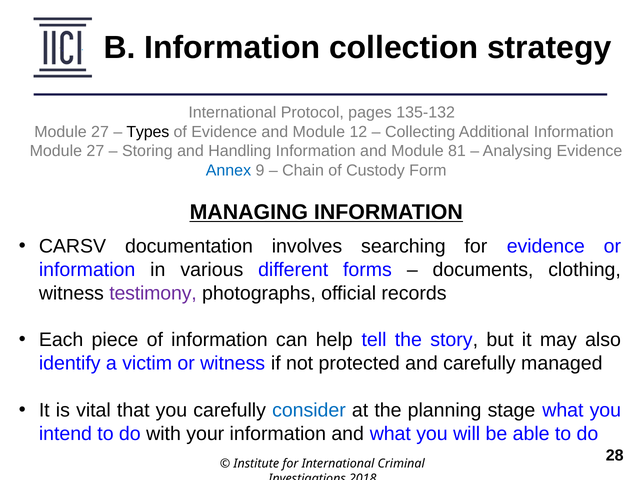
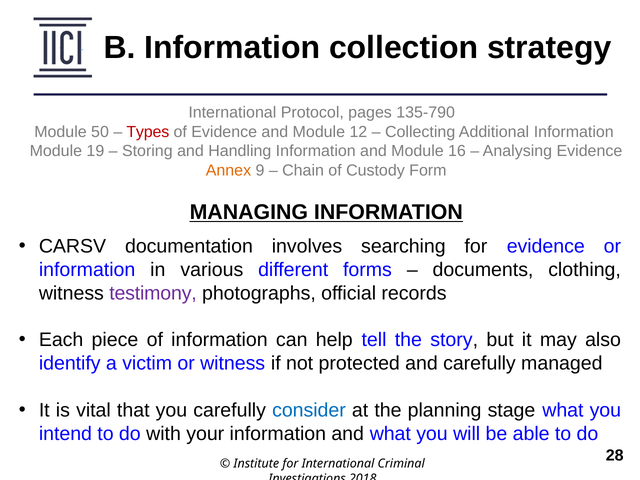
135-132: 135-132 -> 135-790 (426, 113)
27: 27 -> 50 (100, 132)
Types colour: black -> red (148, 132)
27: 27 -> 19 (95, 151)
81: 81 -> 16 (457, 151)
Annex colour: blue -> orange (228, 170)
